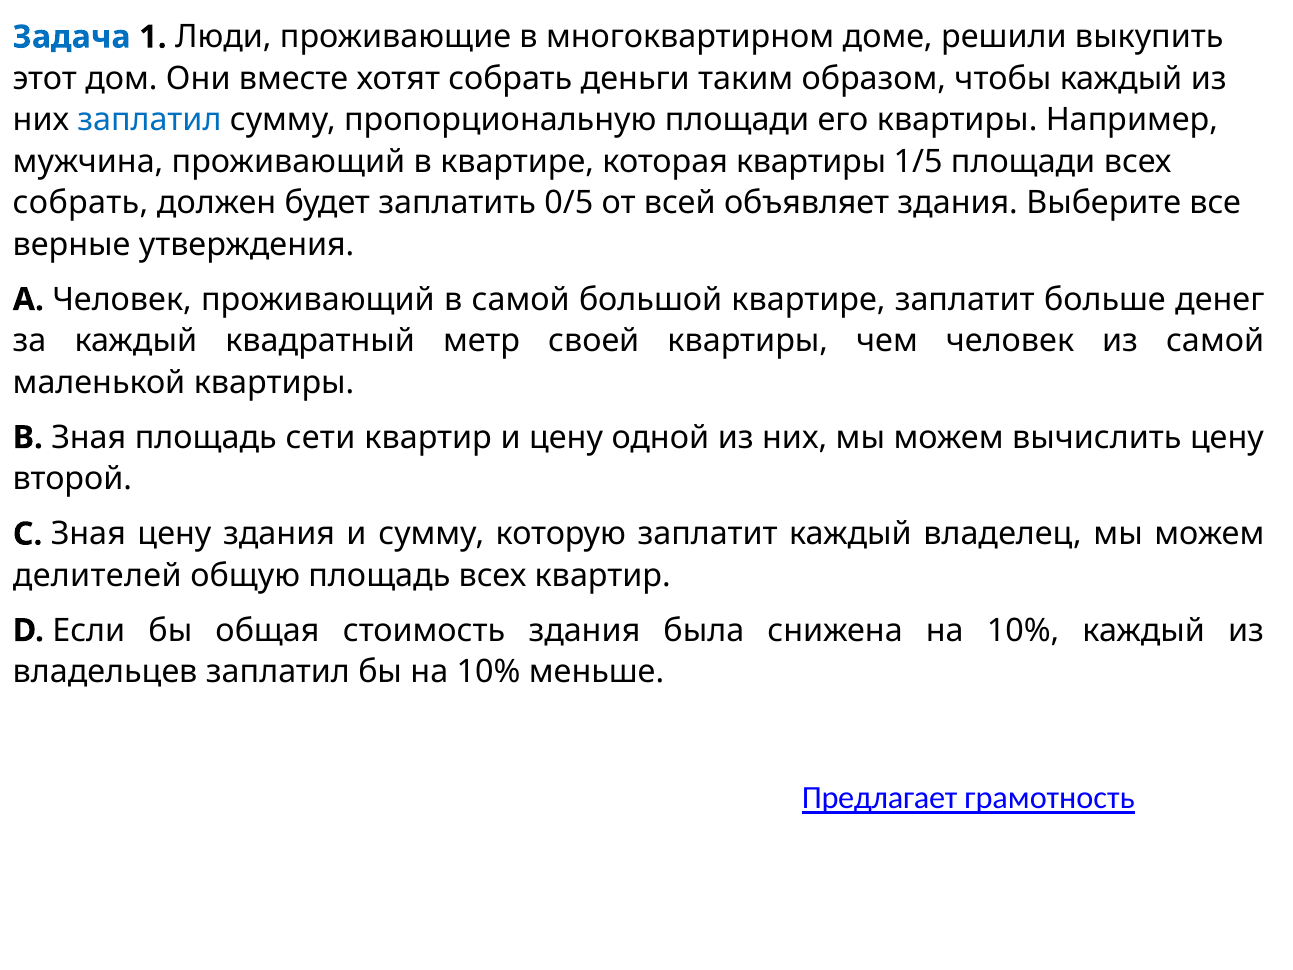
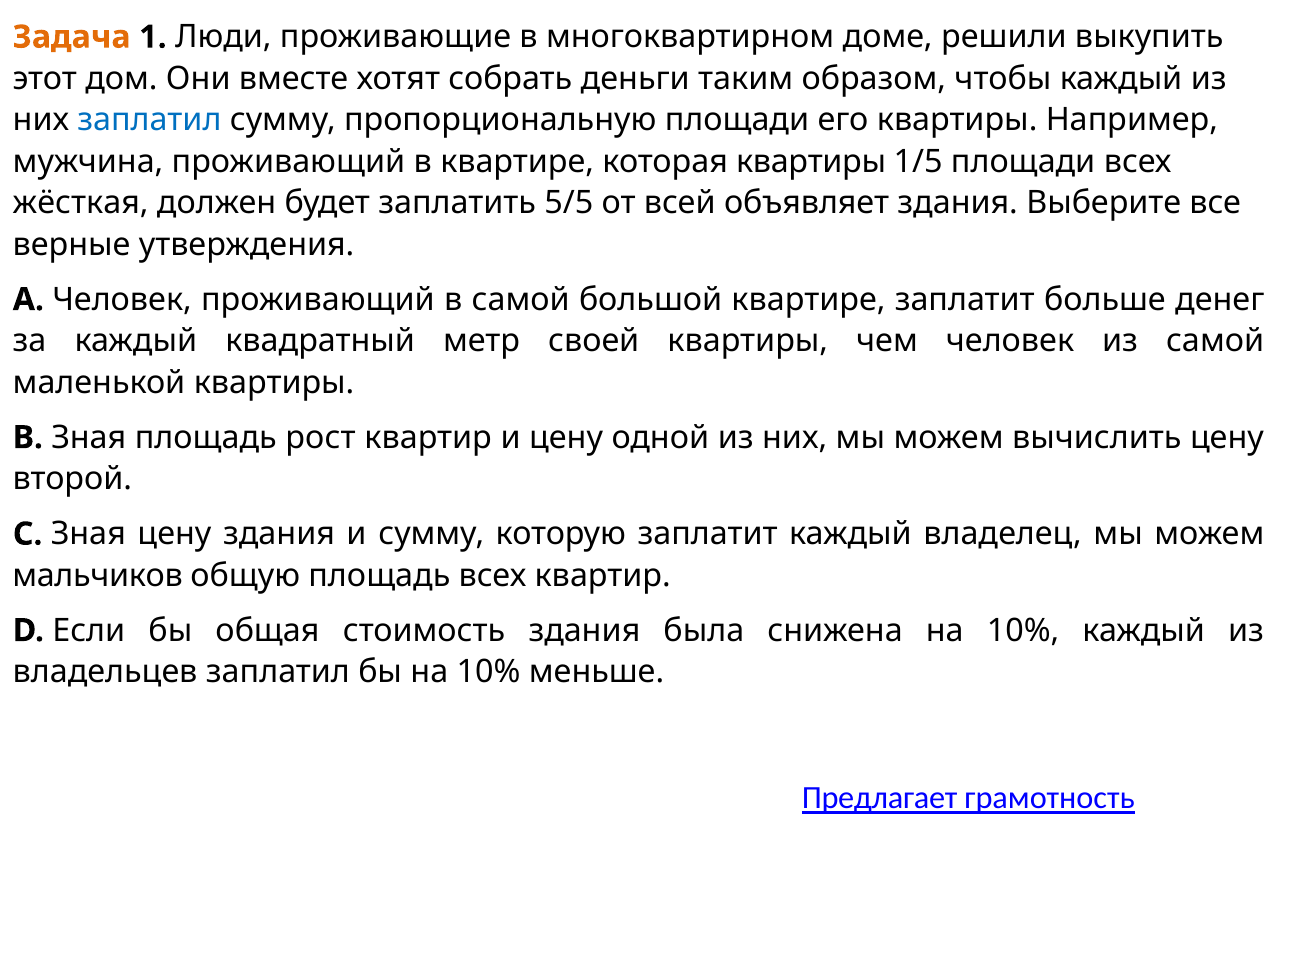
Задача colour: blue -> orange (72, 37)
собрать: собрать -> жёсткая (81, 203)
0/5: 0/5 -> 5/5 (569, 203)
сети: сети -> рост (321, 437)
делителей: делителей -> мальчиков (98, 575)
